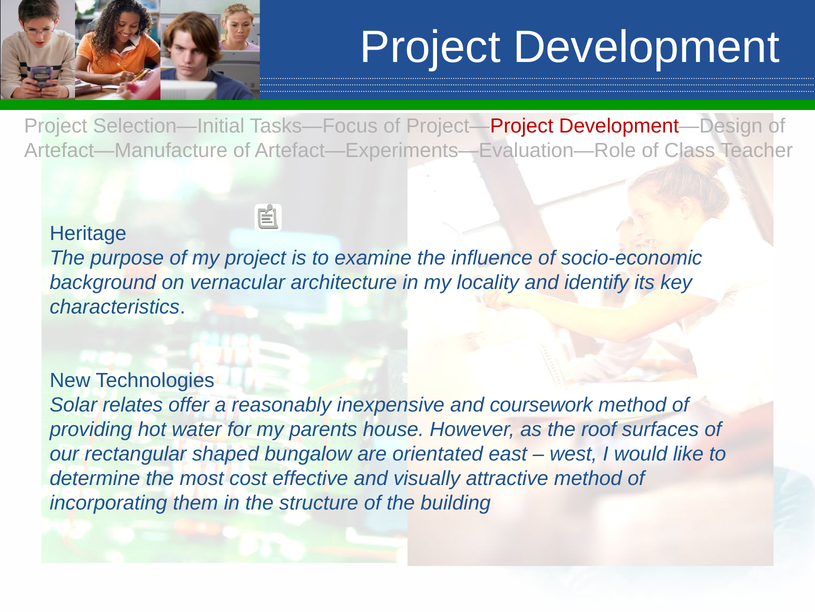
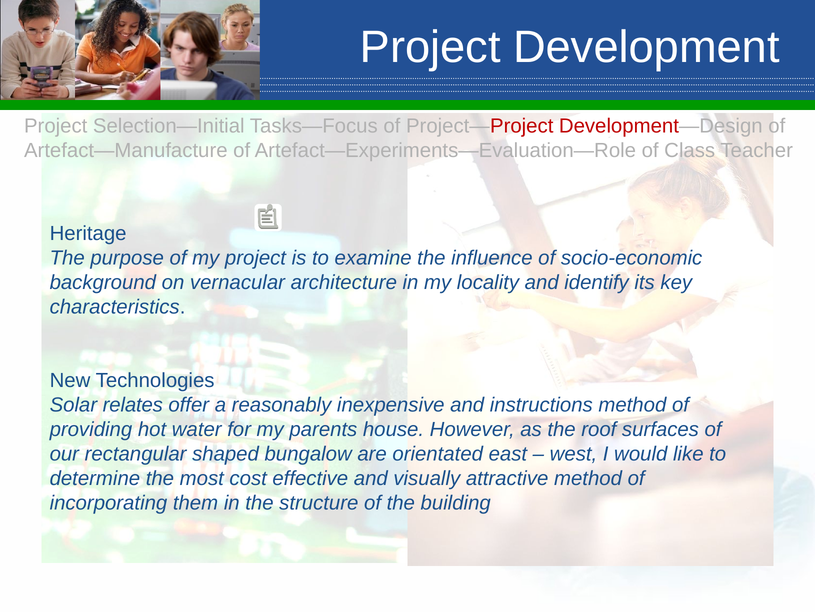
coursework: coursework -> instructions (541, 405)
